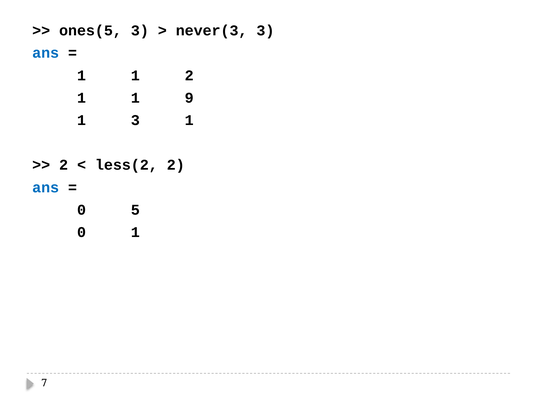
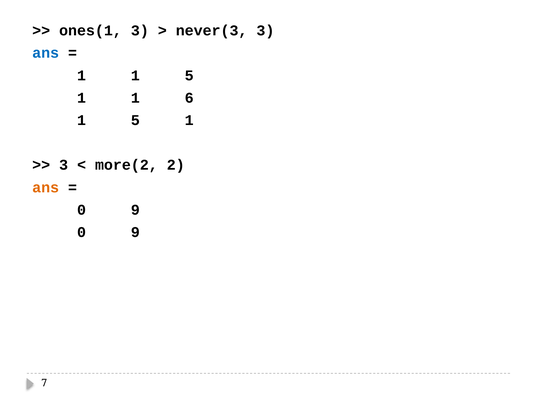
ones(5: ones(5 -> ones(1 (90, 31)
1 1 2: 2 -> 5 (189, 75)
9: 9 -> 6 (189, 98)
3: 3 -> 5 (135, 120)
2: 2 -> 3 (64, 165)
less(2: less(2 -> more(2 (126, 165)
ans colour: blue -> orange (46, 187)
5: 5 -> 9 (135, 210)
1: 1 -> 9 (135, 232)
